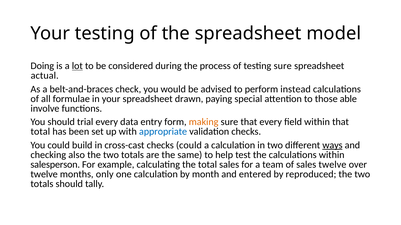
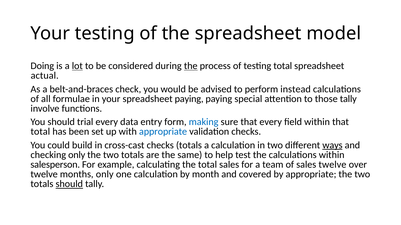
the underline: none -> present (191, 66)
testing sure: sure -> total (283, 66)
spreadsheet drawn: drawn -> paying (189, 99)
those able: able -> tally (348, 99)
making colour: orange -> blue (204, 122)
checks could: could -> totals (189, 146)
checking also: also -> only (77, 155)
entered: entered -> covered (255, 175)
by reproduced: reproduced -> appropriate (311, 175)
should underline: none -> present (69, 184)
